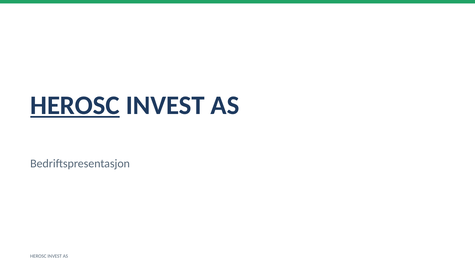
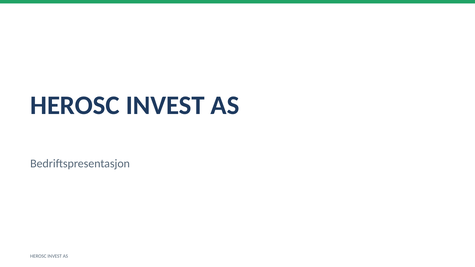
HEROSC underline: present -> none (75, 105)
